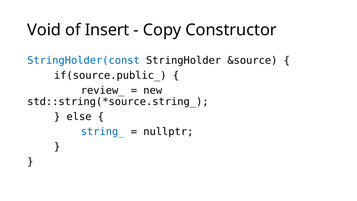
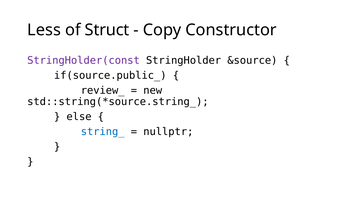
Void: Void -> Less (44, 30)
Insert: Insert -> Struct (107, 30)
StringHolder(const colour: blue -> purple (84, 60)
